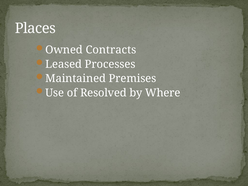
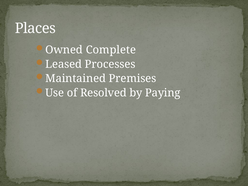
Contracts: Contracts -> Complete (111, 50)
Where: Where -> Paying (163, 93)
